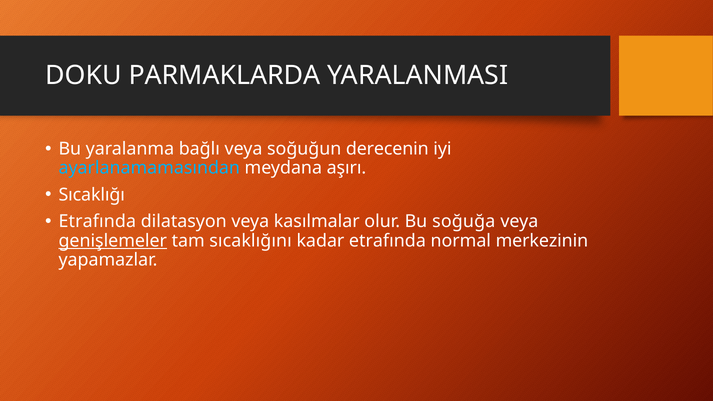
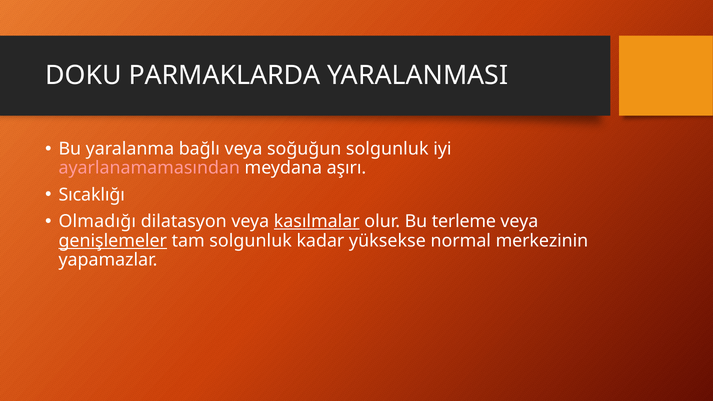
soğuğun derecenin: derecenin -> solgunluk (387, 149)
ayarlanamamasından colour: light blue -> pink (149, 168)
Etrafında: Etrafında -> Olmadığı (97, 221)
kasılmalar underline: none -> present (317, 221)
soğuğa: soğuğa -> terleme (464, 221)
tam sıcaklığını: sıcaklığını -> solgunluk (251, 241)
kadar etrafında: etrafında -> yüksekse (387, 241)
